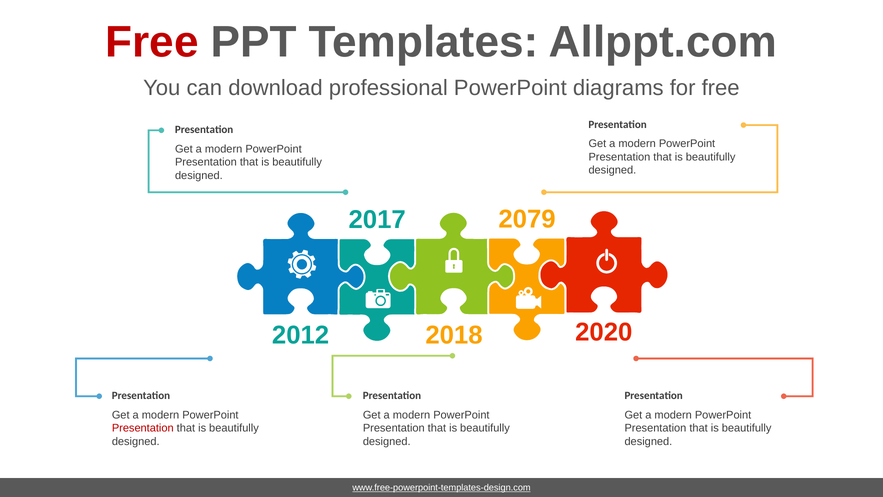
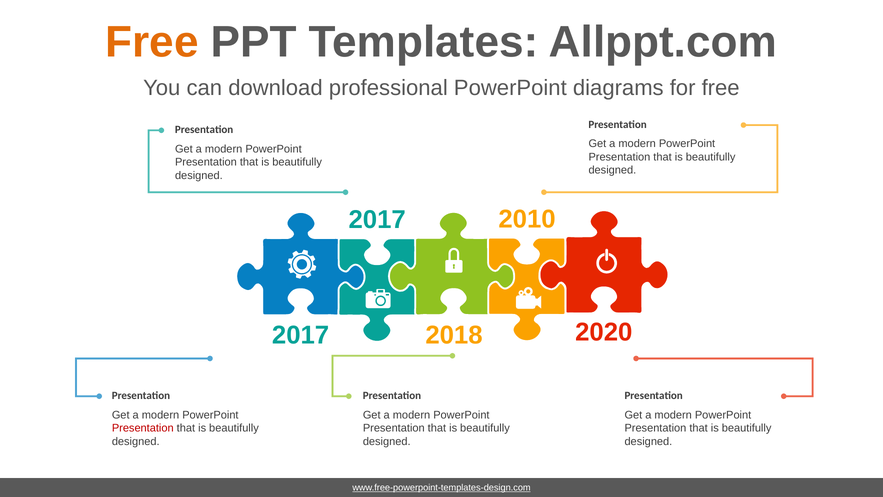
Free colour: red -> orange (152, 42)
2079: 2079 -> 2010 (527, 219)
2012: 2012 -> 2017 (301, 335)
